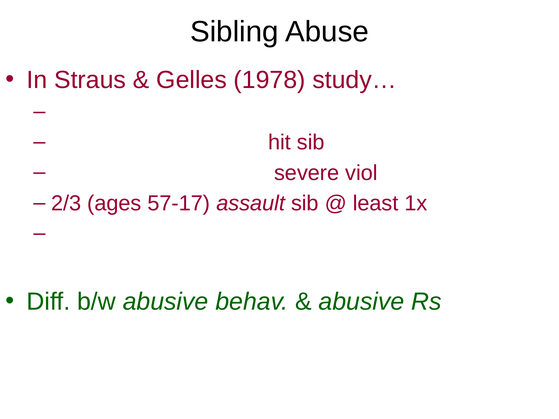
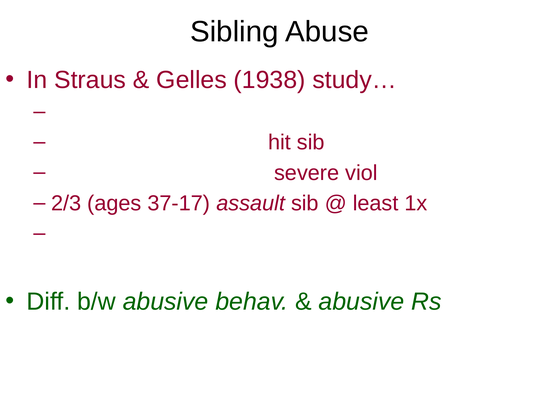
1978: 1978 -> 1938 (270, 80)
57-17: 57-17 -> 37-17 (179, 203)
